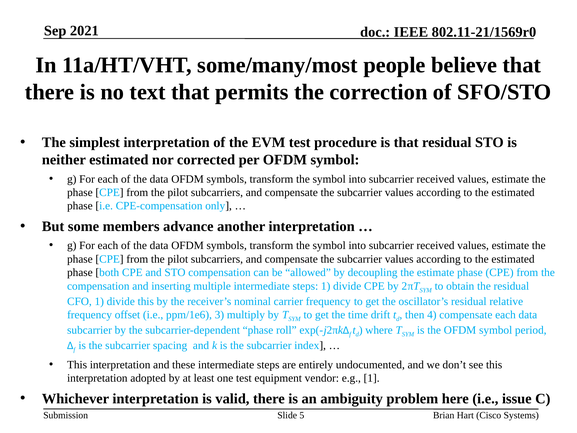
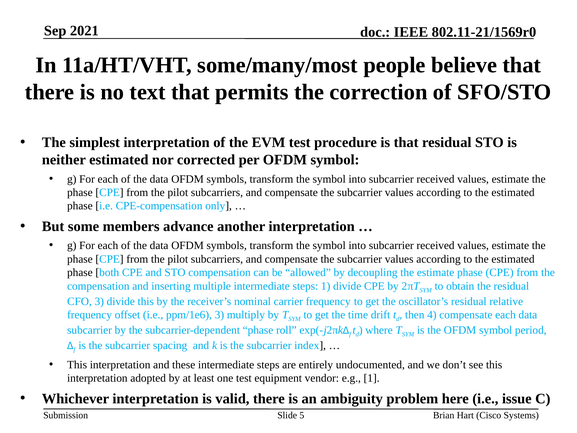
CFO 1: 1 -> 3 (99, 301)
